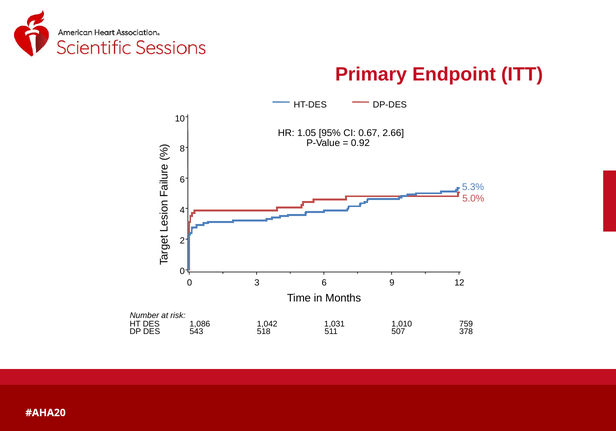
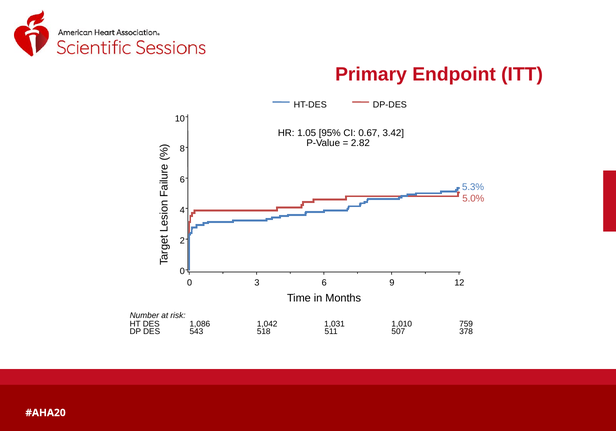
2.66: 2.66 -> 3.42 (393, 133)
0.92: 0.92 -> 2.82 (360, 143)
